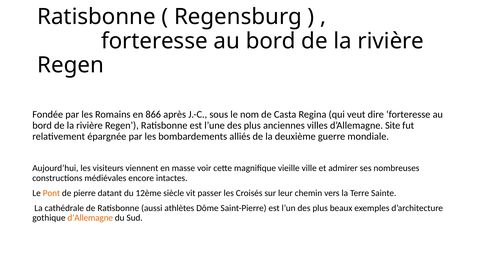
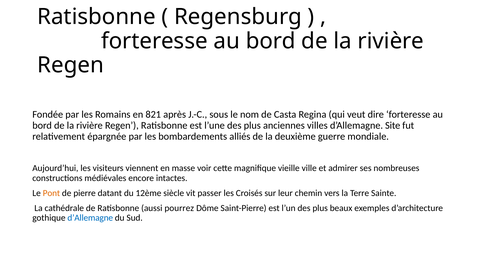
866: 866 -> 821 (153, 114)
athlètes: athlètes -> pourrez (179, 208)
d’Allemagne colour: orange -> blue (90, 218)
